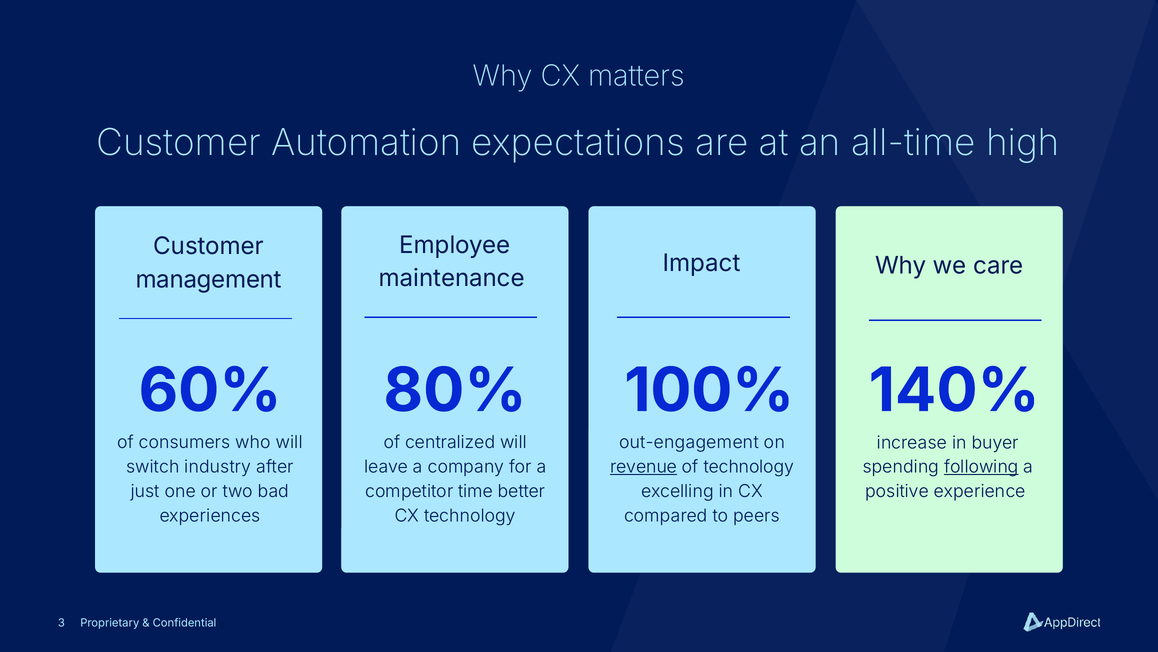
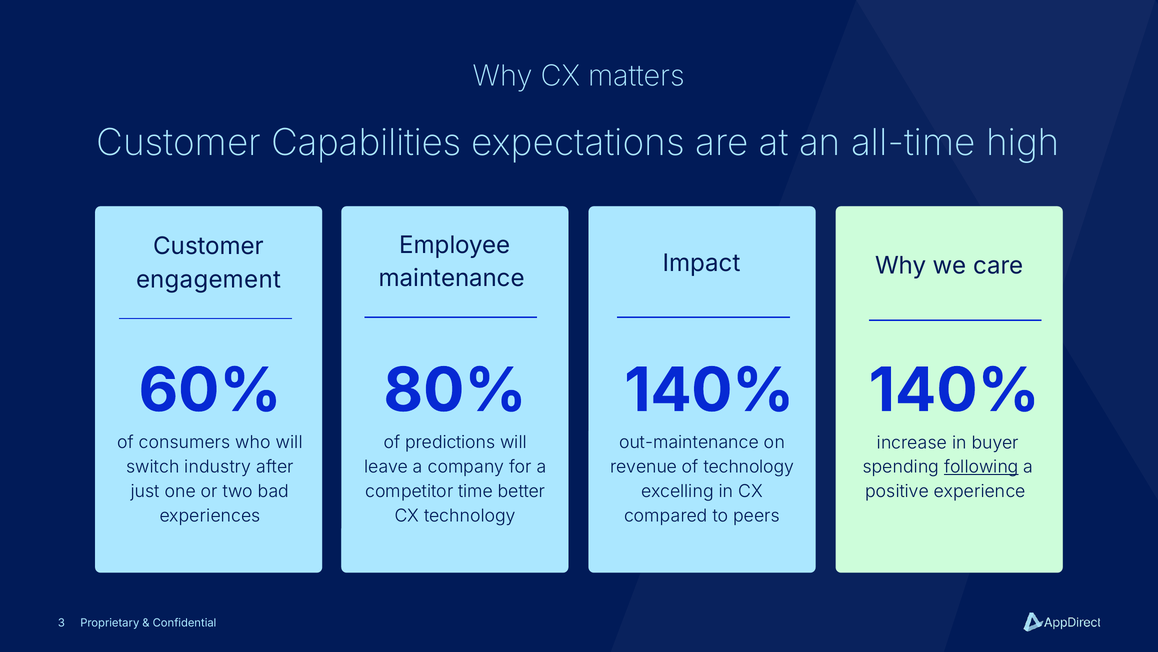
Automation: Automation -> Capabilities (366, 143)
management: management -> engagement (208, 279)
100%: 100% -> 140% (709, 391)
centralized: centralized -> predictions (450, 442)
out-engagement: out-engagement -> out-maintenance (689, 442)
revenue underline: present -> none (644, 467)
